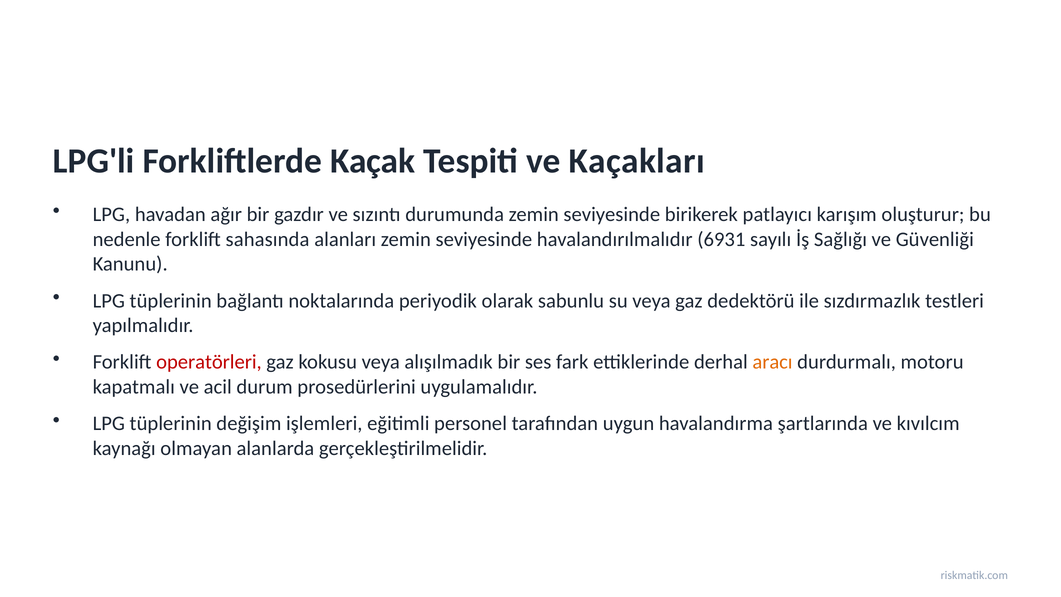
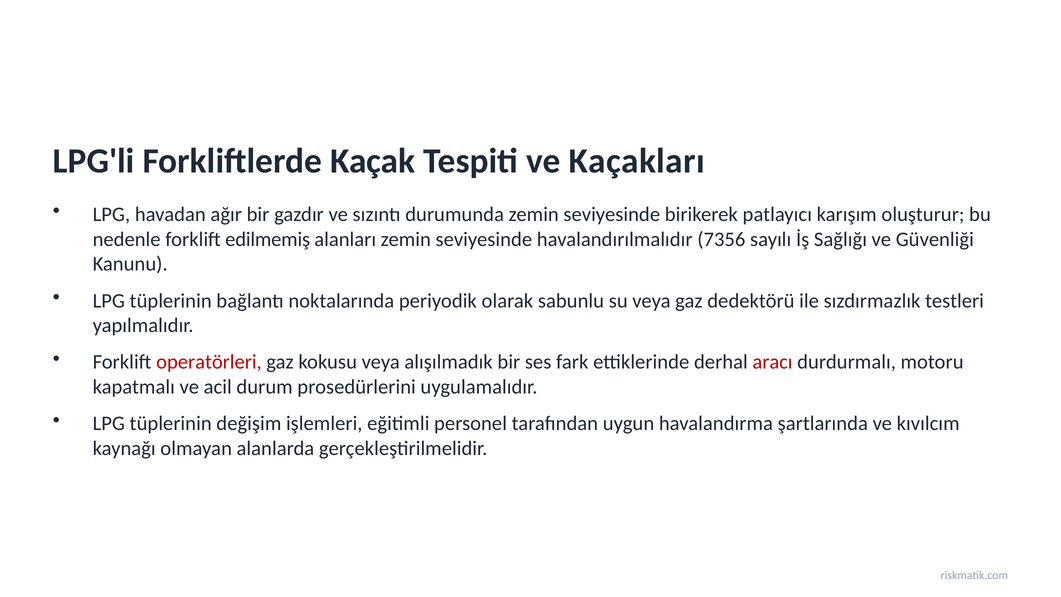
sahasında: sahasında -> edilmemiş (268, 239)
6931: 6931 -> 7356 (721, 239)
aracı colour: orange -> red (773, 362)
